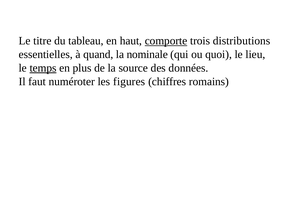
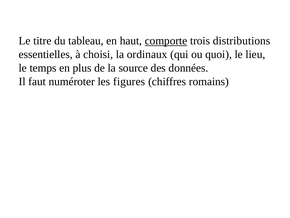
quand: quand -> choisi (98, 54)
nominale: nominale -> ordinaux (147, 54)
temps underline: present -> none (43, 68)
